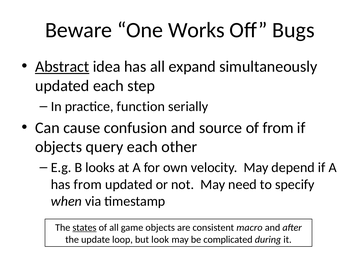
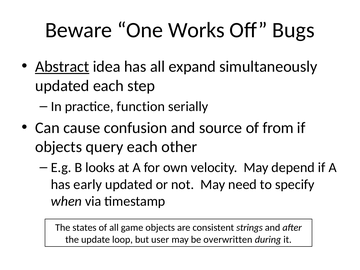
has from: from -> early (88, 184)
states underline: present -> none (84, 227)
macro: macro -> strings (250, 227)
look: look -> user (160, 239)
complicated: complicated -> overwritten (228, 239)
